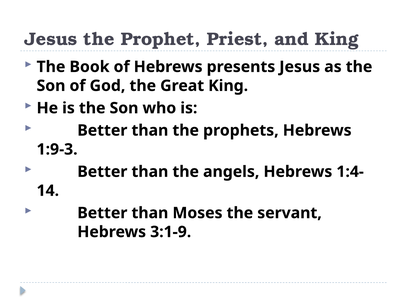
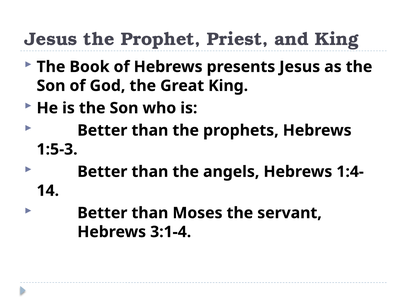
1:9-3: 1:9-3 -> 1:5-3 (57, 149)
3:1-9: 3:1-9 -> 3:1-4 (171, 232)
